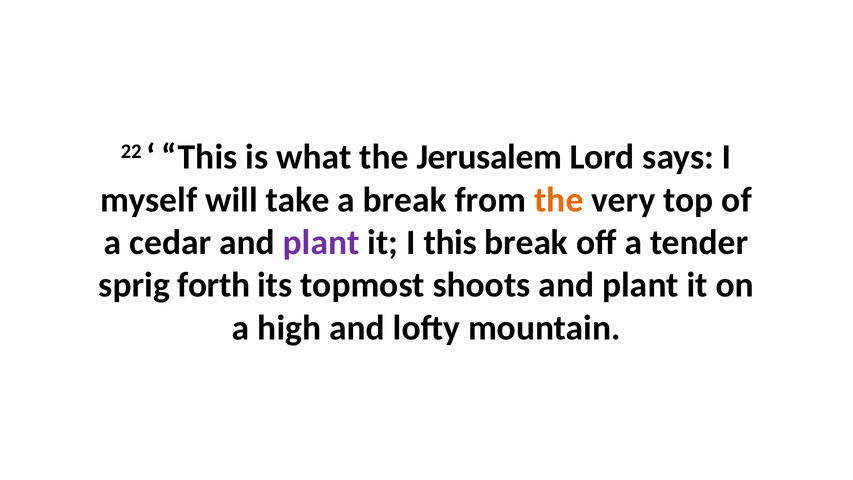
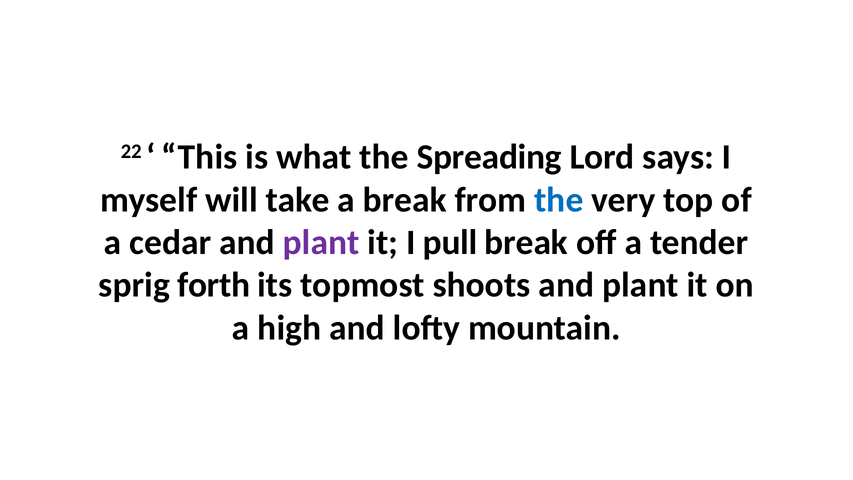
Jerusalem: Jerusalem -> Spreading (489, 157)
the colour: orange -> blue (559, 200)
I this: this -> pull (450, 242)
